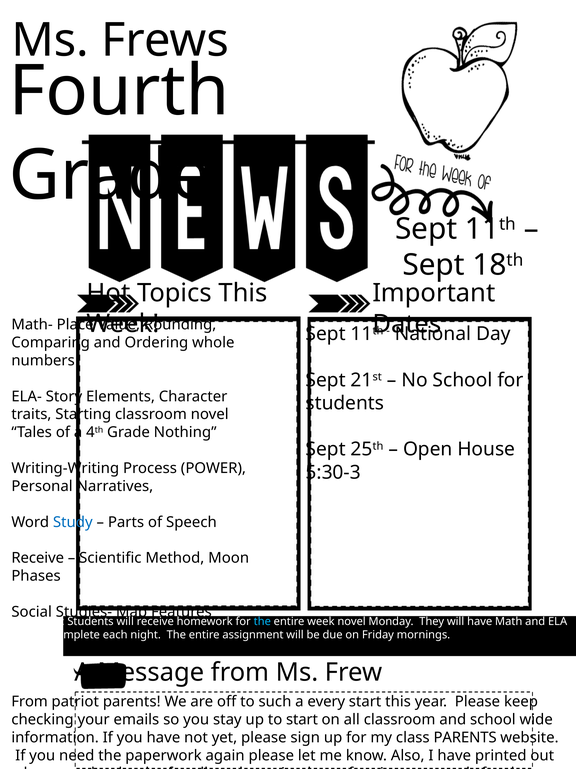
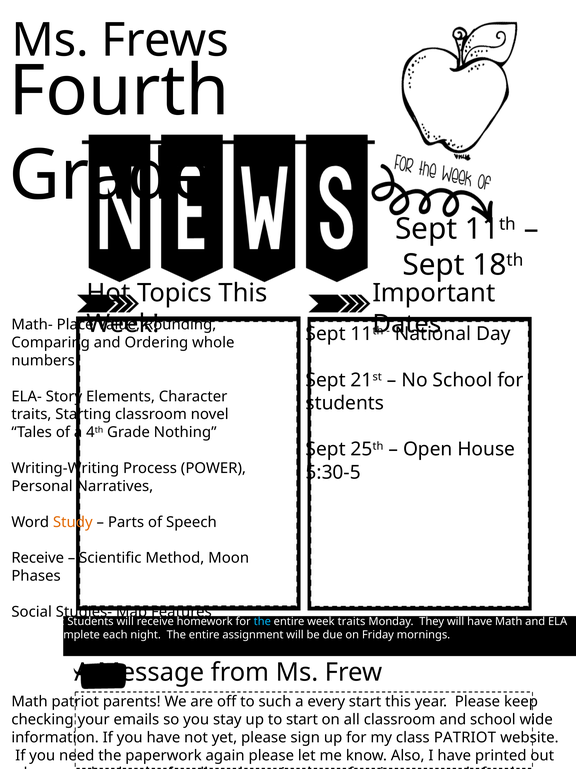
5:30-3: 5:30-3 -> 5:30-5 (333, 472)
Study colour: blue -> orange (73, 521)
week novel: novel -> traits (351, 621)
From: From -> Math (30, 701)
class PARENTS: PARENTS -> PATRIOT (465, 737)
